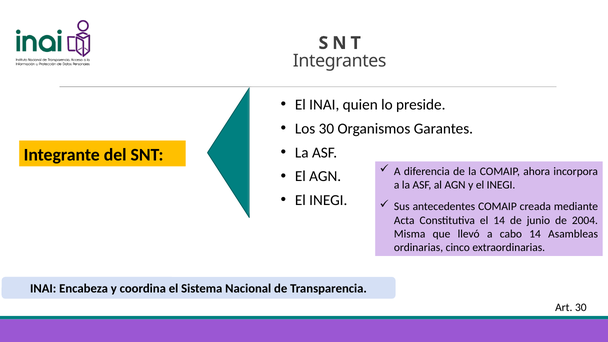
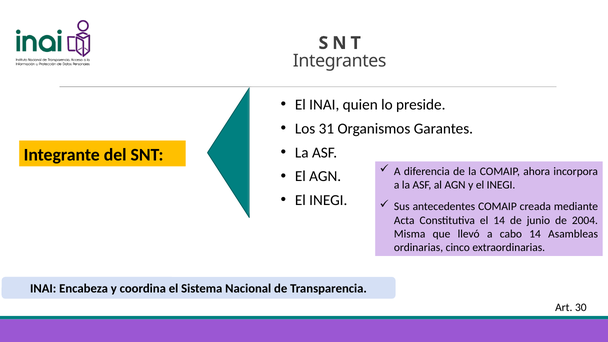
Los 30: 30 -> 31 (326, 129)
